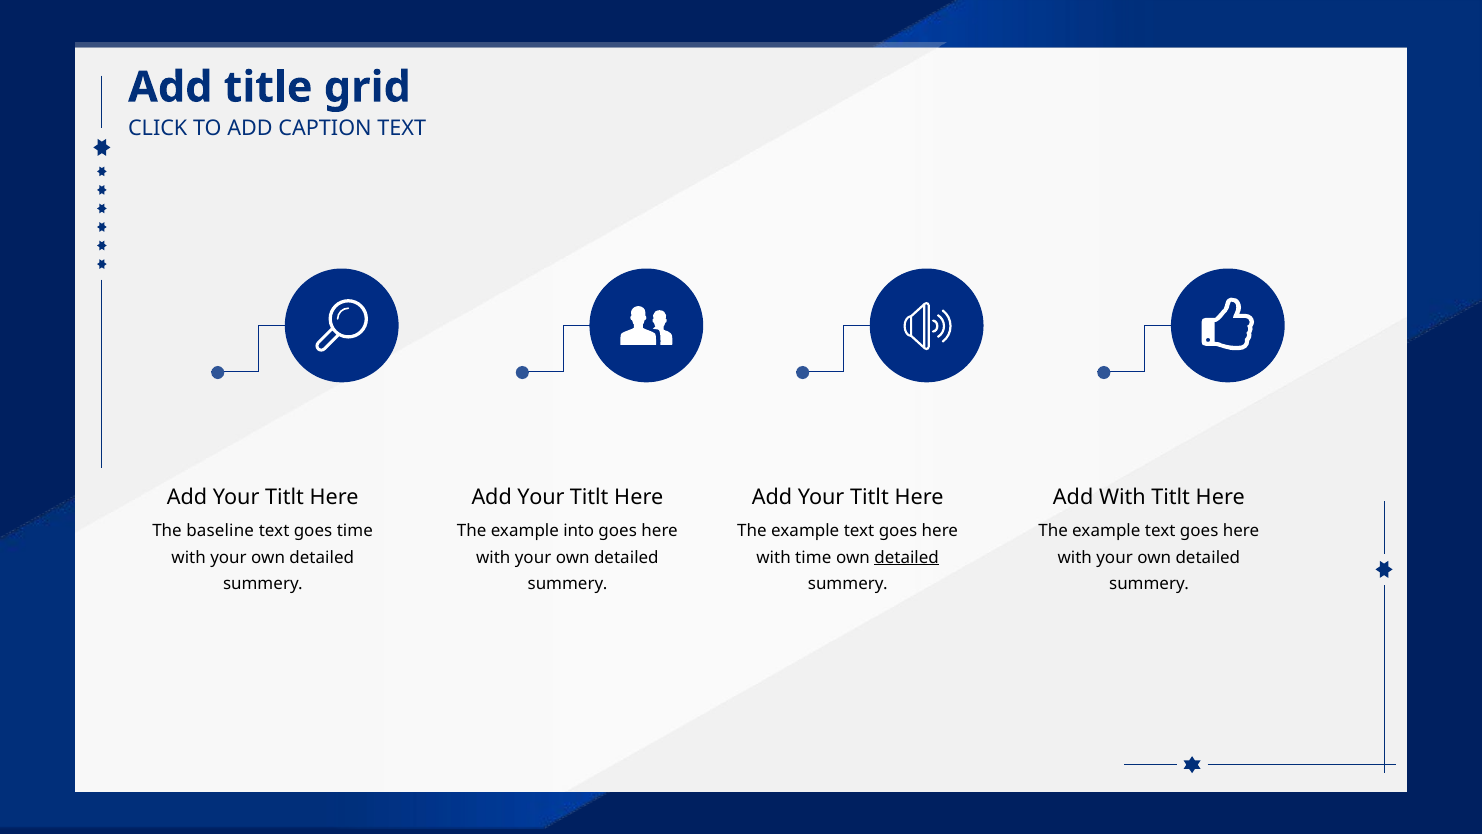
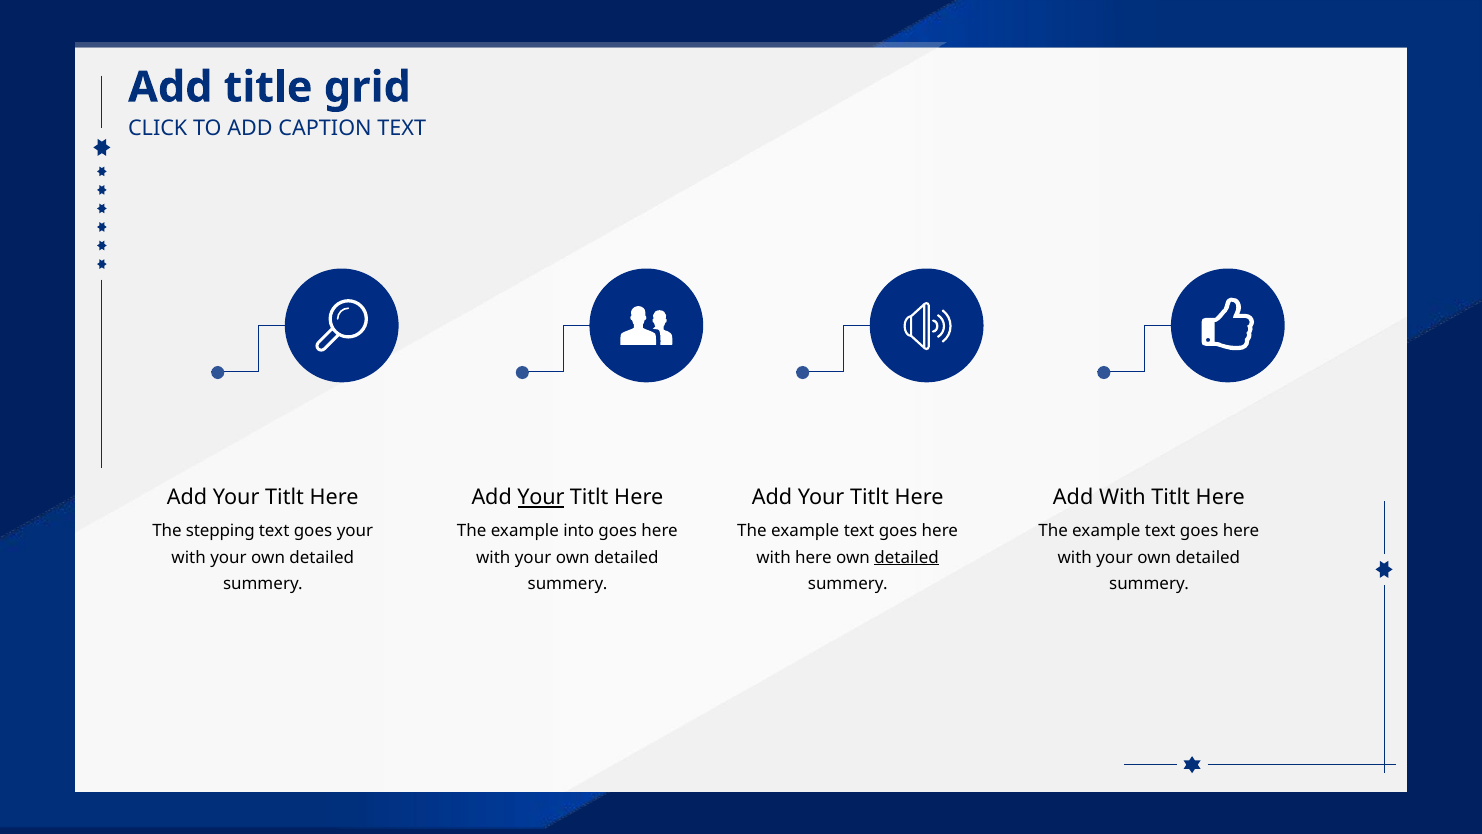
Your underline: none -> present (541, 497)
baseline: baseline -> stepping (220, 531)
goes time: time -> your (355, 531)
with time: time -> here (813, 557)
